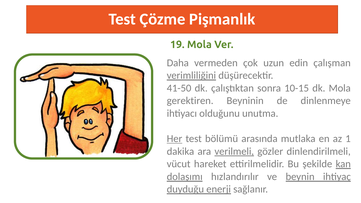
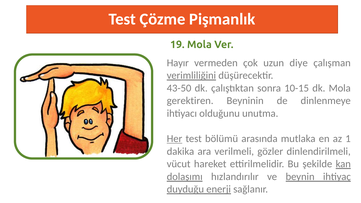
Daha: Daha -> Hayır (178, 63)
edin: edin -> diye (299, 63)
41-50: 41-50 -> 43-50 (179, 88)
verilmeli underline: present -> none (234, 151)
